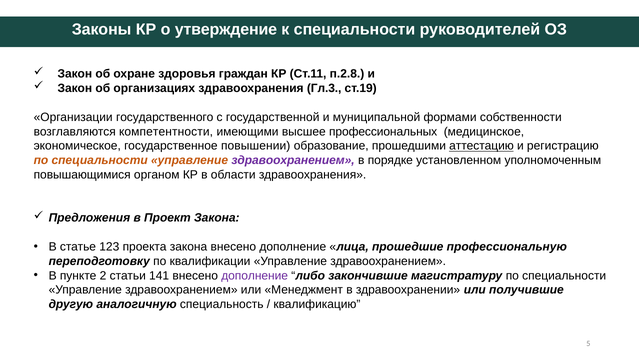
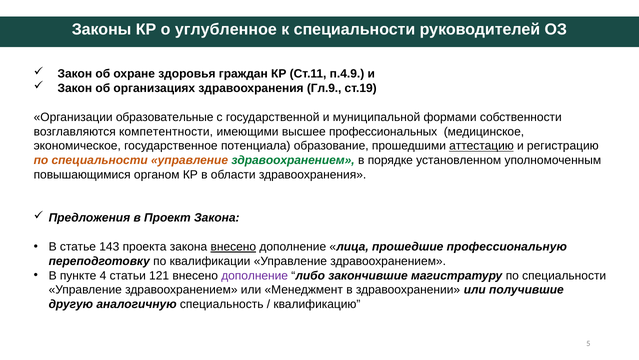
утверждение: утверждение -> углубленное (226, 30)
п.2.8: п.2.8 -> п.4.9 (347, 74)
Гл.3: Гл.3 -> Гл.9 (324, 88)
государственного: государственного -> образовательные (165, 117)
повышении: повышении -> потенциала (256, 146)
здравоохранением colour: purple -> green (293, 160)
123: 123 -> 143 (109, 246)
внесено underline: none -> present (233, 246)
2: 2 -> 4 (103, 275)
141: 141 -> 121 (159, 275)
